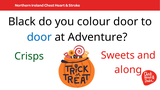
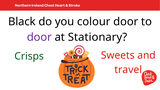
door colour: blue -> purple (39, 37)
Adventure: Adventure -> Stationary (98, 37)
along: along -> travel (128, 70)
